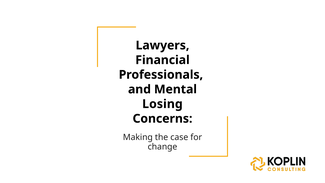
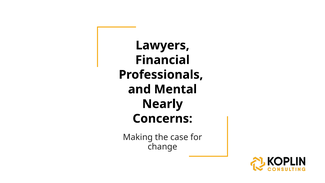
Losing: Losing -> Nearly (162, 104)
